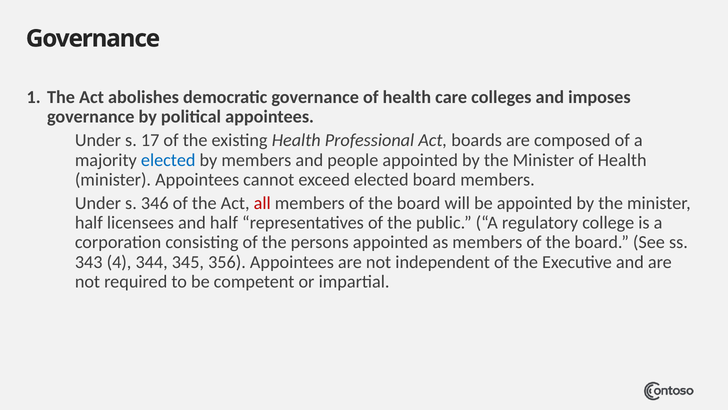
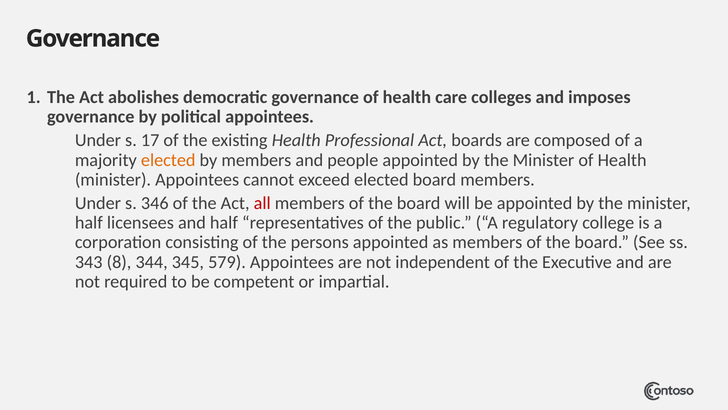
elected colour: blue -> orange (168, 160)
4: 4 -> 8 (119, 262)
356: 356 -> 579 (227, 262)
